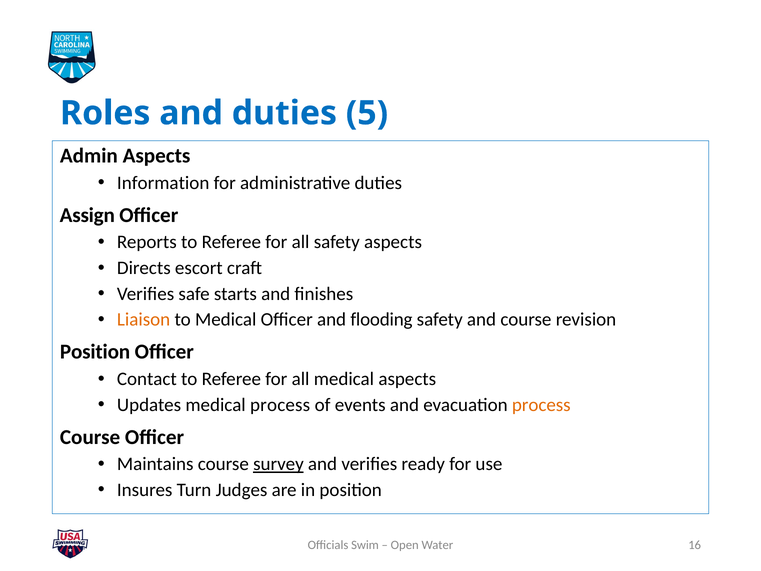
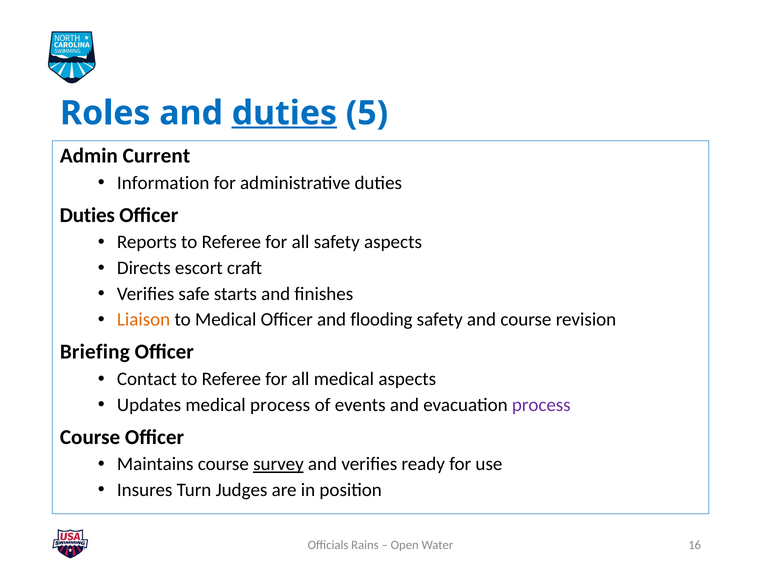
duties underline: none -> present (284, 113)
Admin Aspects: Aspects -> Current (156, 156)
Assign: Assign -> Duties (87, 215)
Position: Position -> Briefing (95, 352)
process colour: orange -> purple (541, 405)
Swim: Swim -> Rains (365, 545)
